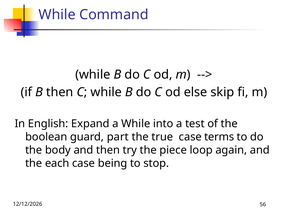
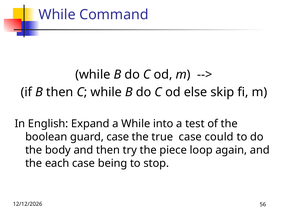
guard part: part -> case (118, 137)
terms: terms -> could (219, 137)
